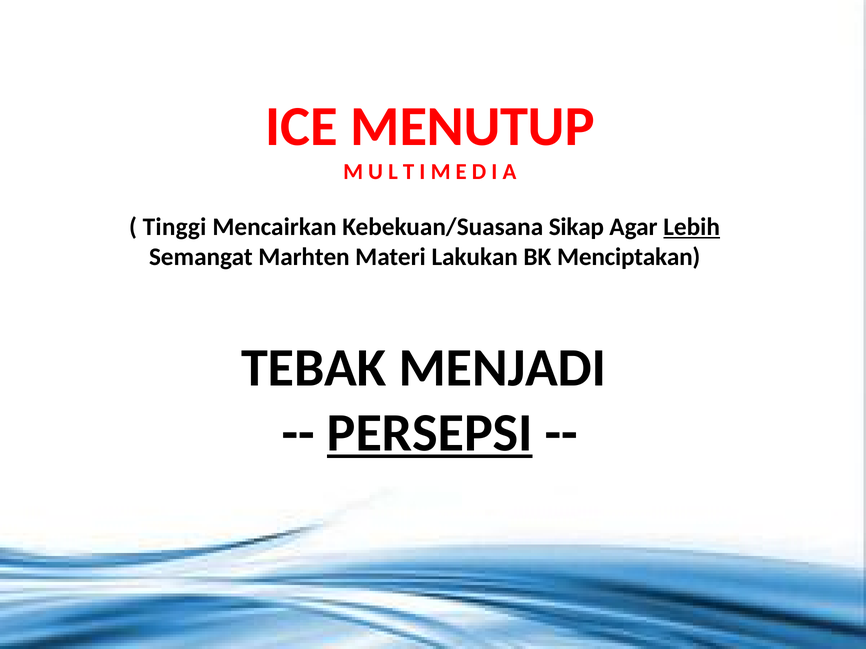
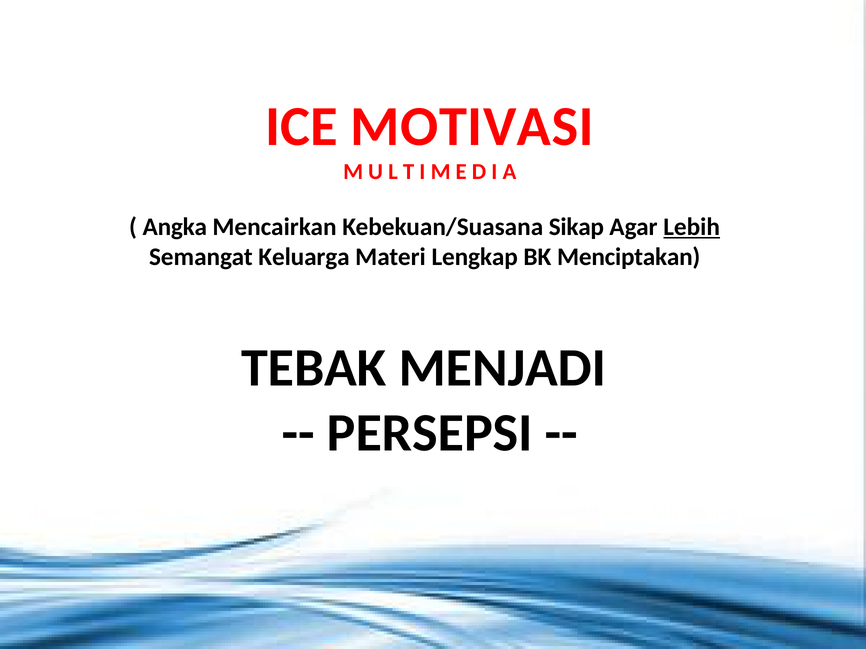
MENUTUP: MENUTUP -> MOTIVASI (472, 127)
Tinggi: Tinggi -> Angka (175, 227)
Marhten: Marhten -> Keluarga (304, 257)
Lakukan: Lakukan -> Lengkap (475, 257)
PERSEPSI underline: present -> none (430, 433)
